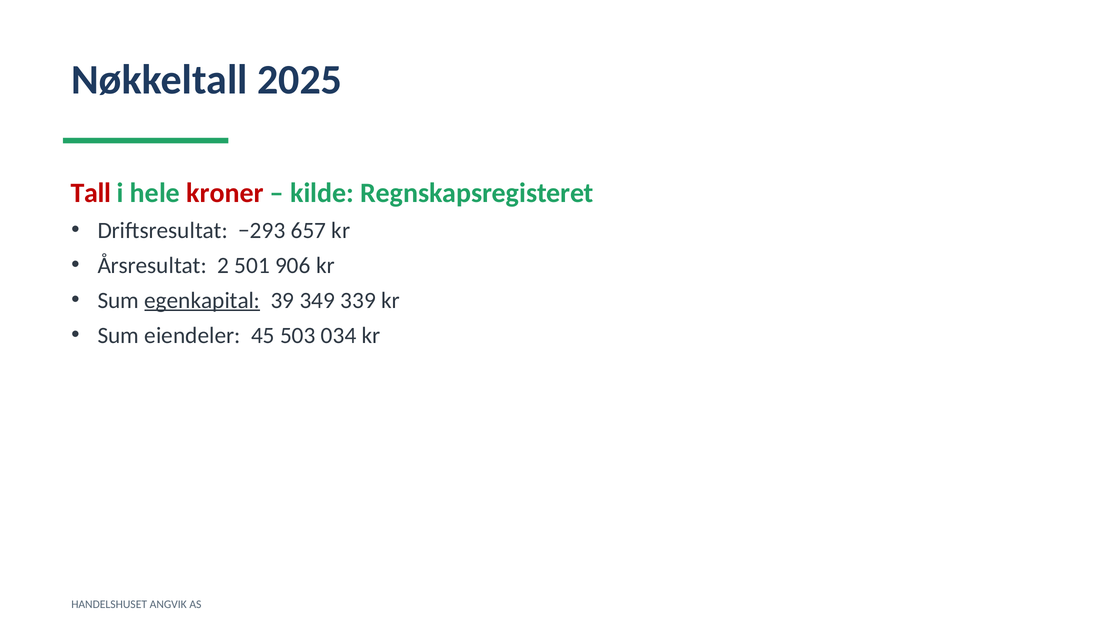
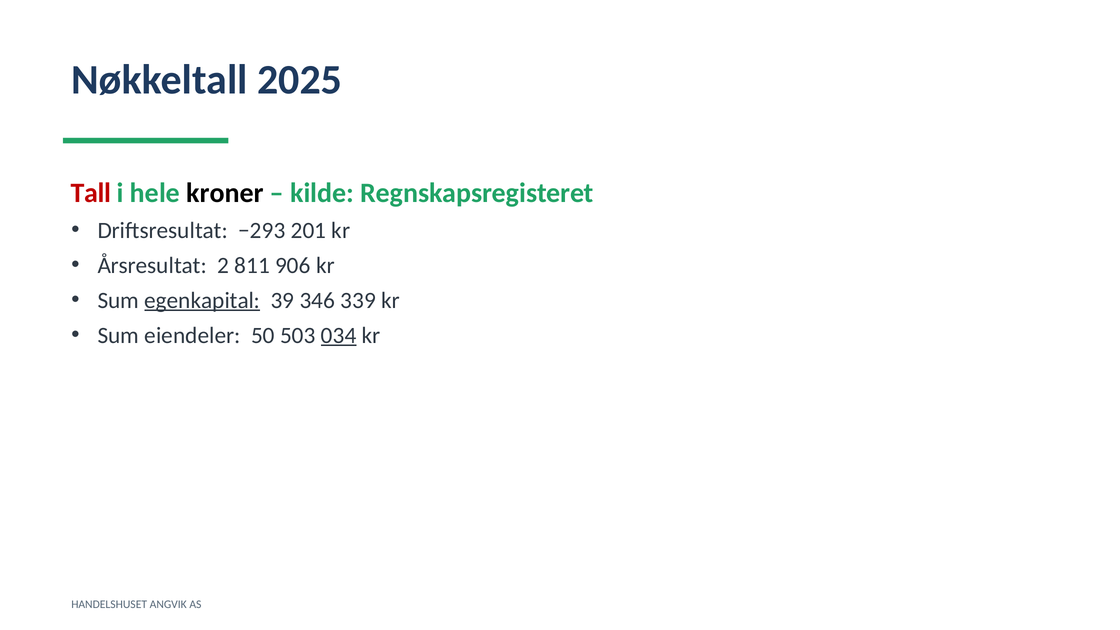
kroner colour: red -> black (225, 193)
657: 657 -> 201 (308, 230)
501: 501 -> 811 (252, 265)
349: 349 -> 346 (317, 300)
45: 45 -> 50 (263, 335)
034 underline: none -> present (339, 335)
